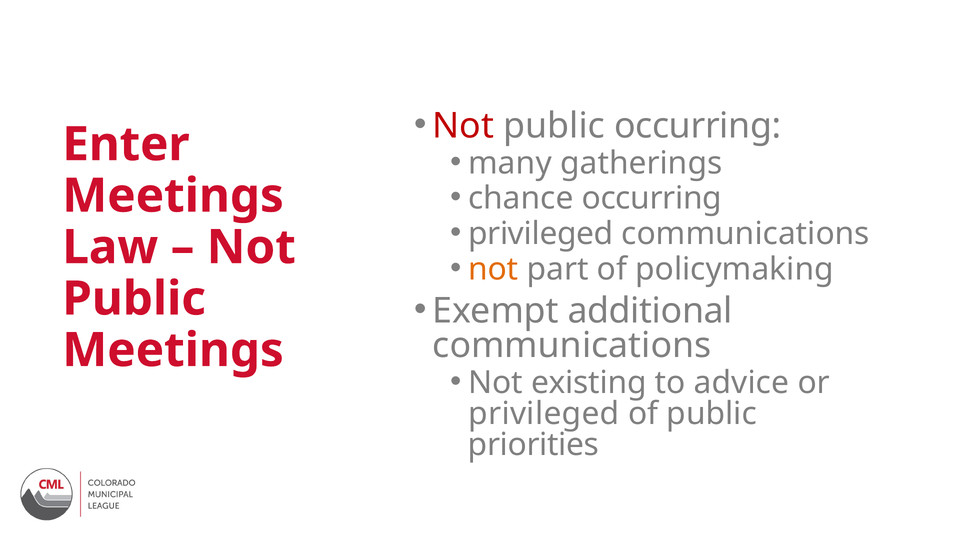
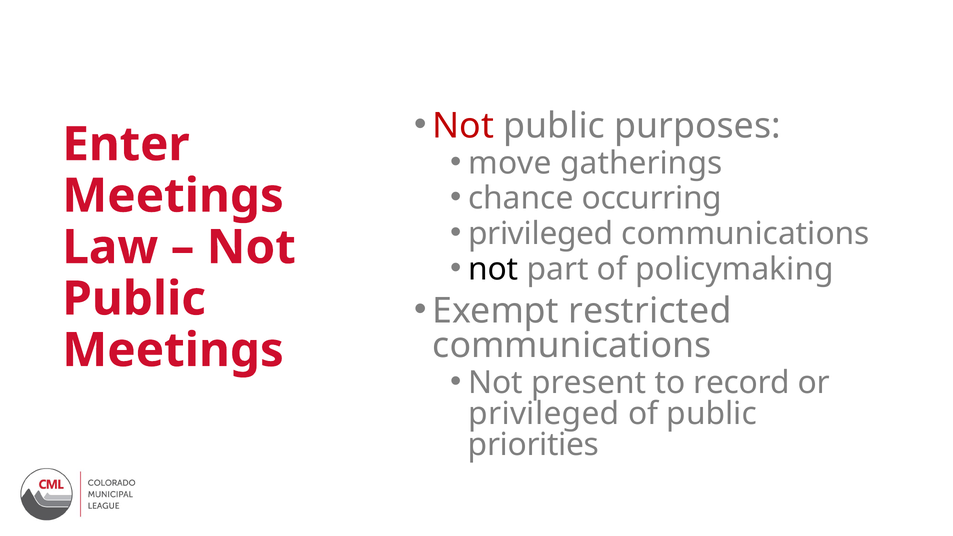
public occurring: occurring -> purposes (698, 126)
many: many -> move (510, 163)
not colour: orange -> black (493, 269)
additional: additional -> restricted (650, 311)
existing: existing -> present (589, 383)
advice: advice -> record (742, 383)
